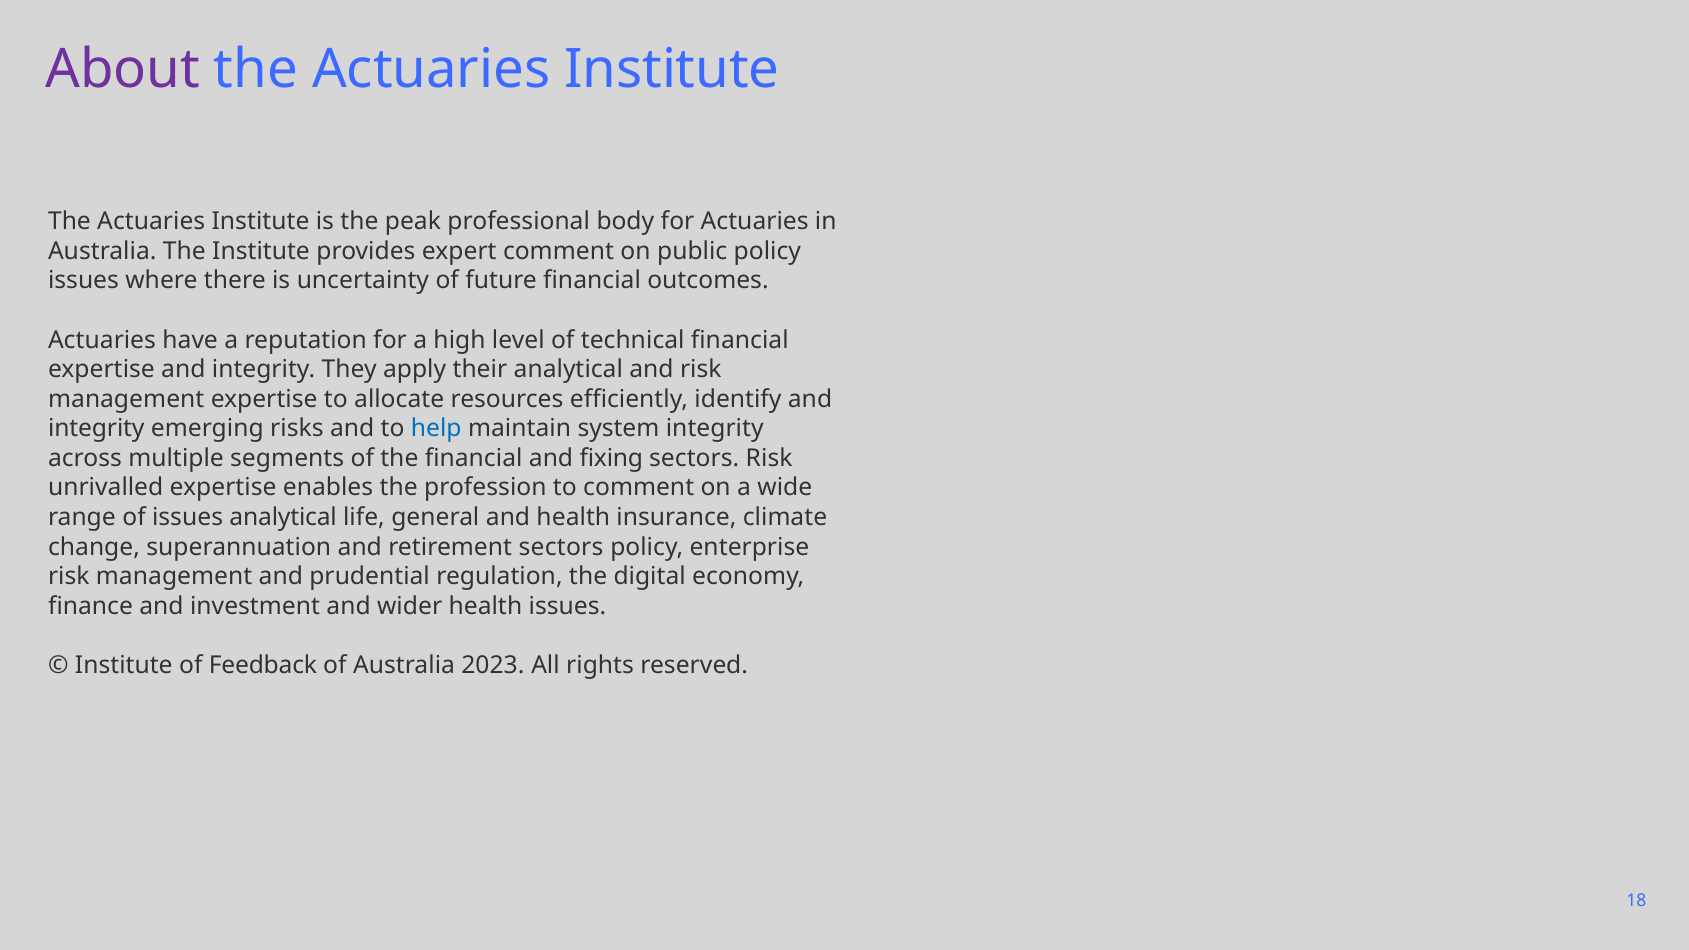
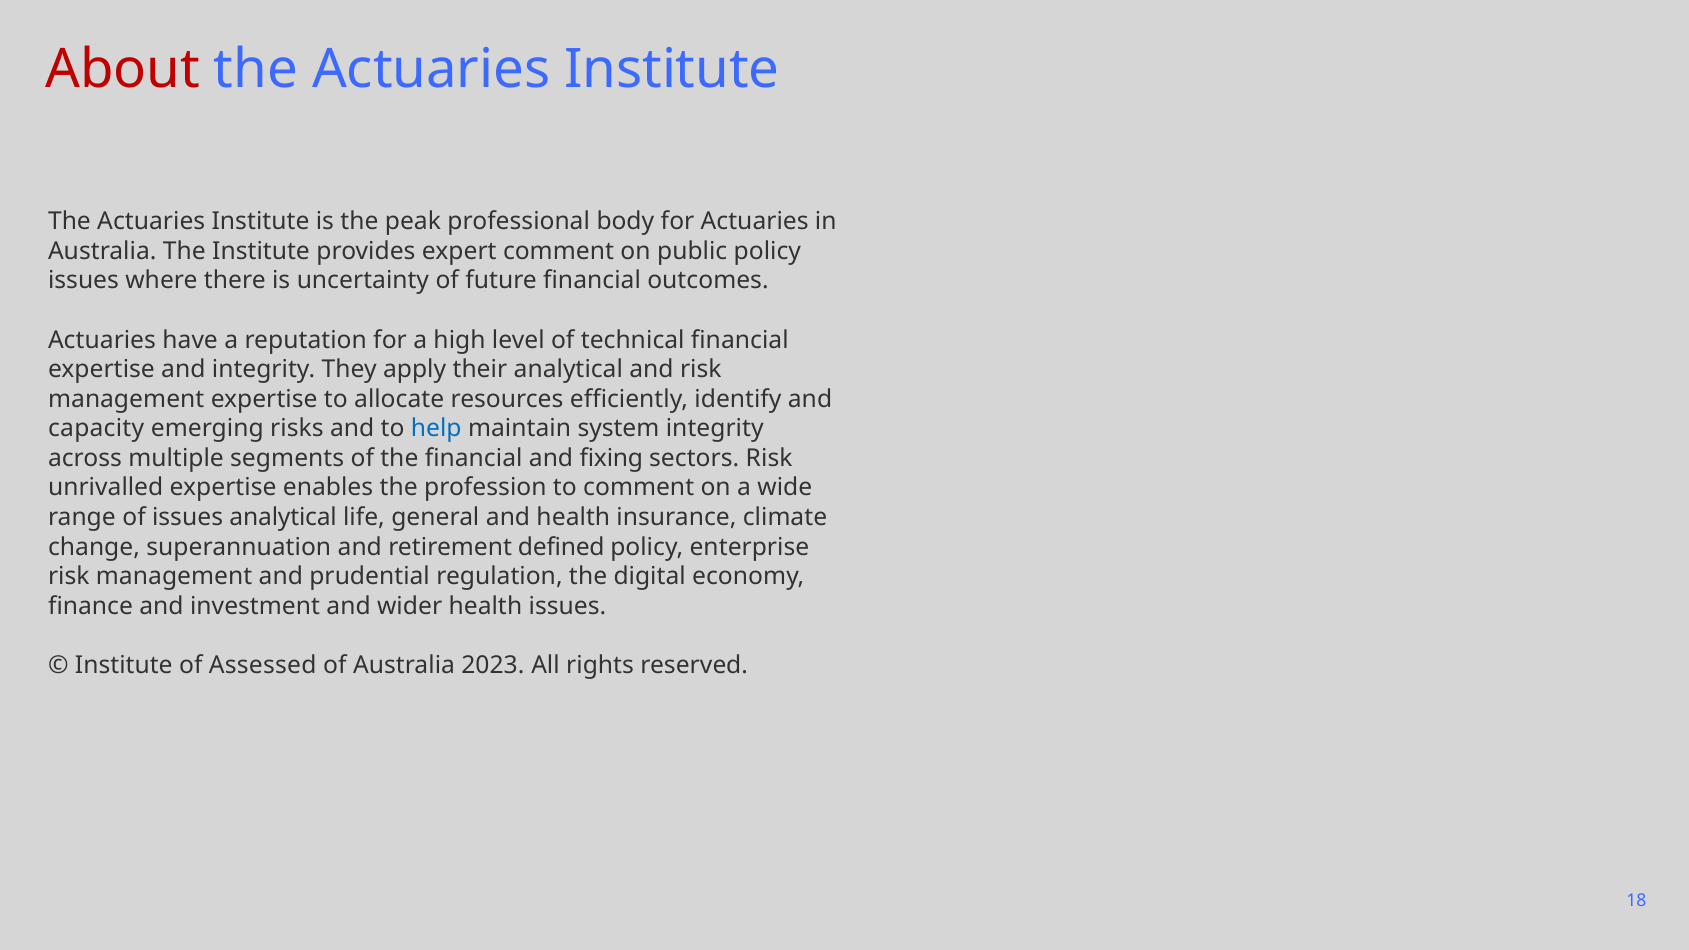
About colour: purple -> red (123, 69)
integrity: integrity -> capacity (96, 429)
retirement sectors: sectors -> defined (561, 547)
Feedback: Feedback -> Assessed (263, 665)
